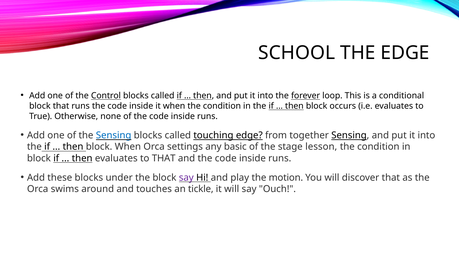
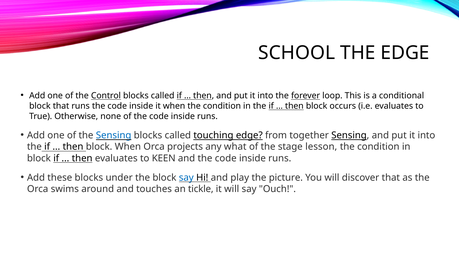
settings: settings -> projects (185, 147)
basic: basic -> what (235, 147)
to THAT: THAT -> KEEN (164, 158)
say colour: purple -> blue (186, 178)
motion: motion -> picture (286, 178)
